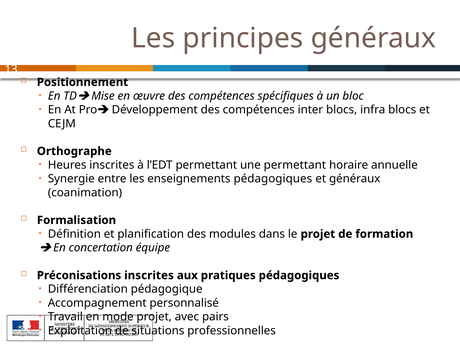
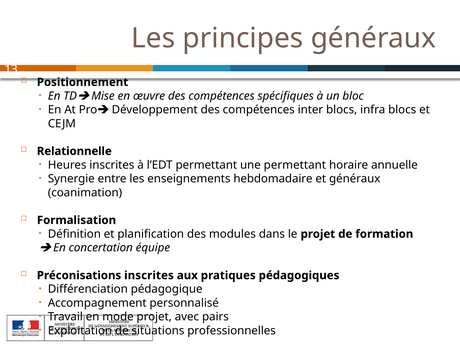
Orthographe: Orthographe -> Relationnelle (74, 151)
enseignements pédagogiques: pédagogiques -> hebdomadaire (273, 179)
